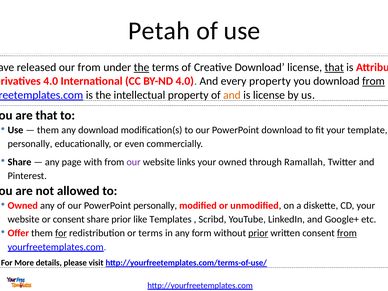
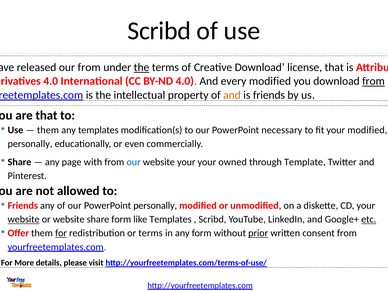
Petah: Petah -> Scribd (159, 31)
that underline: present -> none (334, 67)
every property: property -> modified (270, 81)
is license: license -> friends (269, 95)
any download: download -> templates (98, 130)
PowerPoint download: download -> necessary (282, 130)
your template: template -> modified (367, 130)
our colour: purple -> blue (134, 162)
website links: links -> your (186, 162)
Ramallah: Ramallah -> Template (305, 162)
Owned: Owned -> Friends (23, 206)
website underline: none -> present (24, 219)
or consent: consent -> website (69, 219)
share prior: prior -> form (121, 219)
etc underline: none -> present (369, 219)
from underline: present -> none (347, 233)
